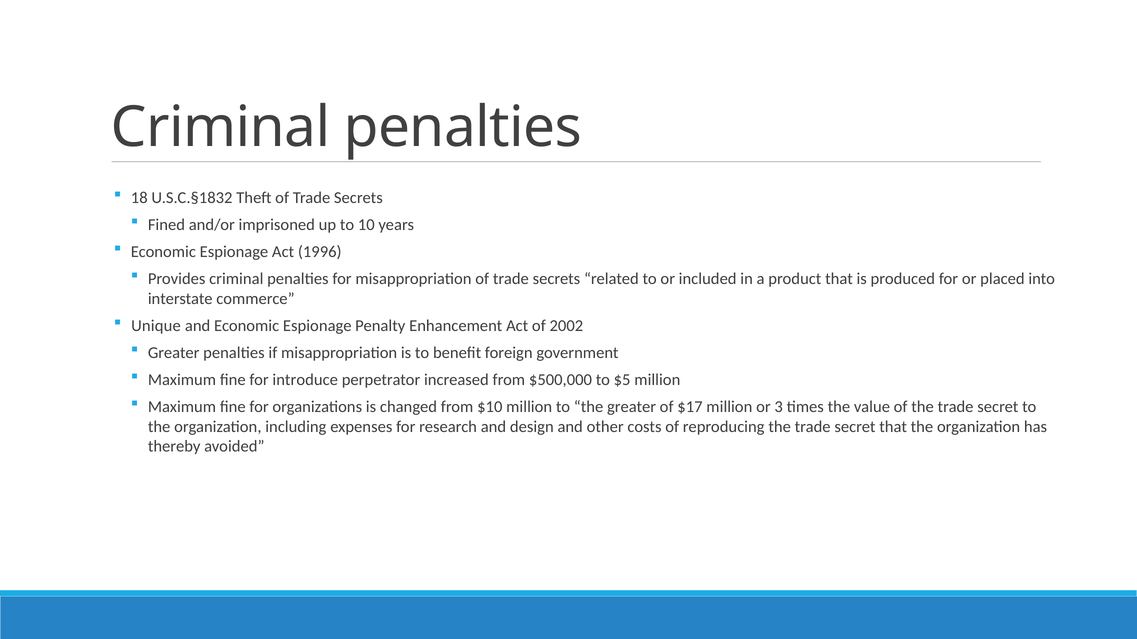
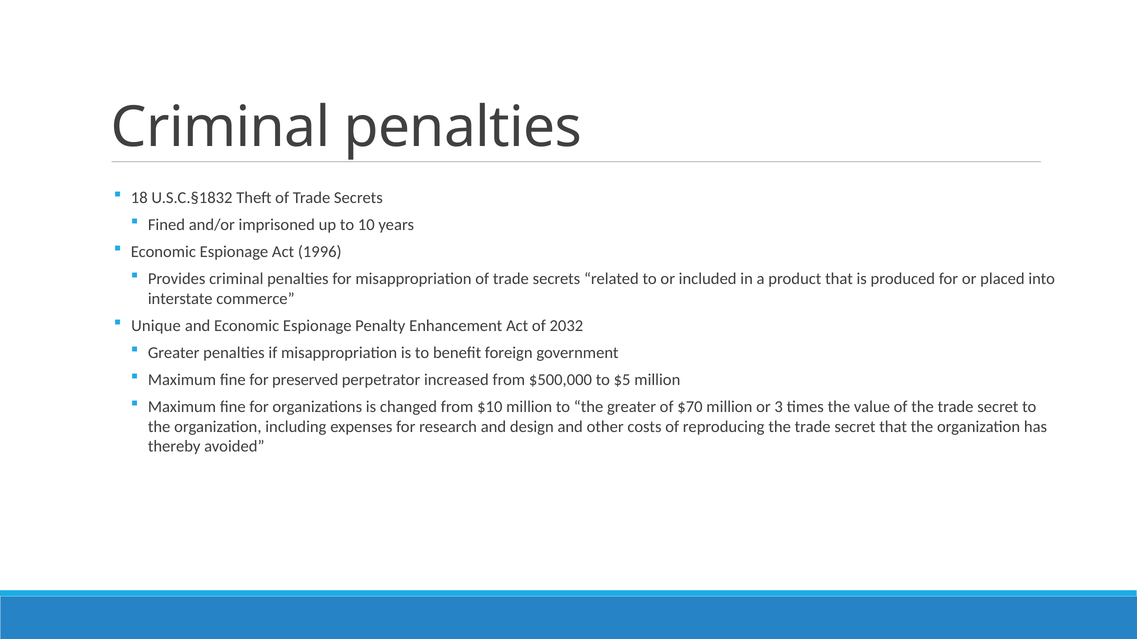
2002: 2002 -> 2032 (566, 326)
introduce: introduce -> preserved (305, 380)
$17: $17 -> $70 (690, 407)
